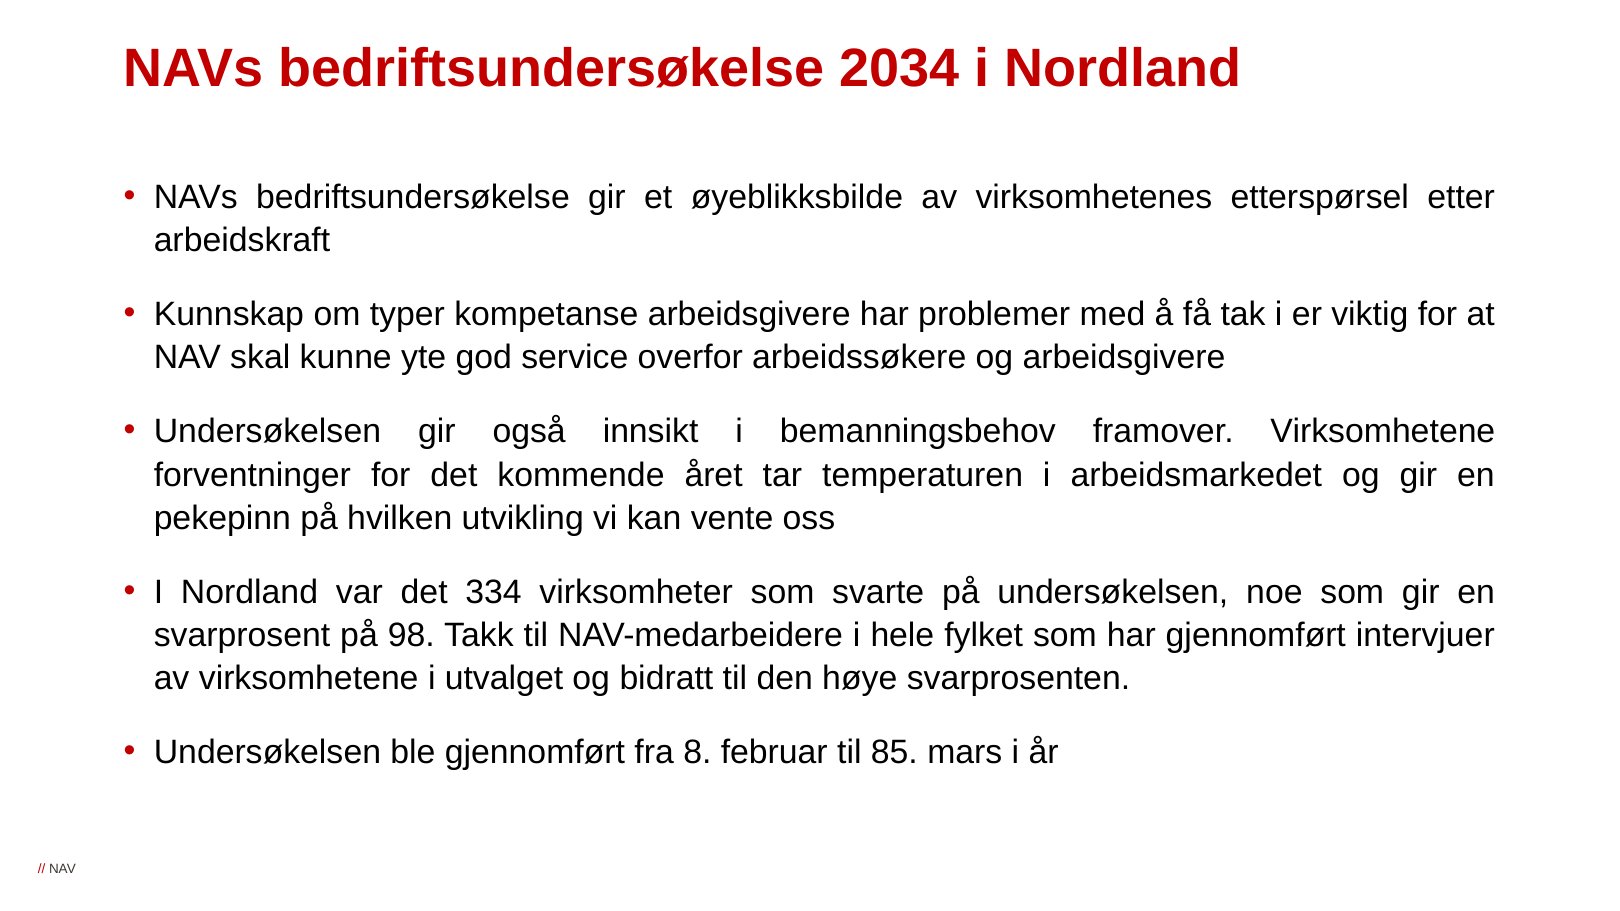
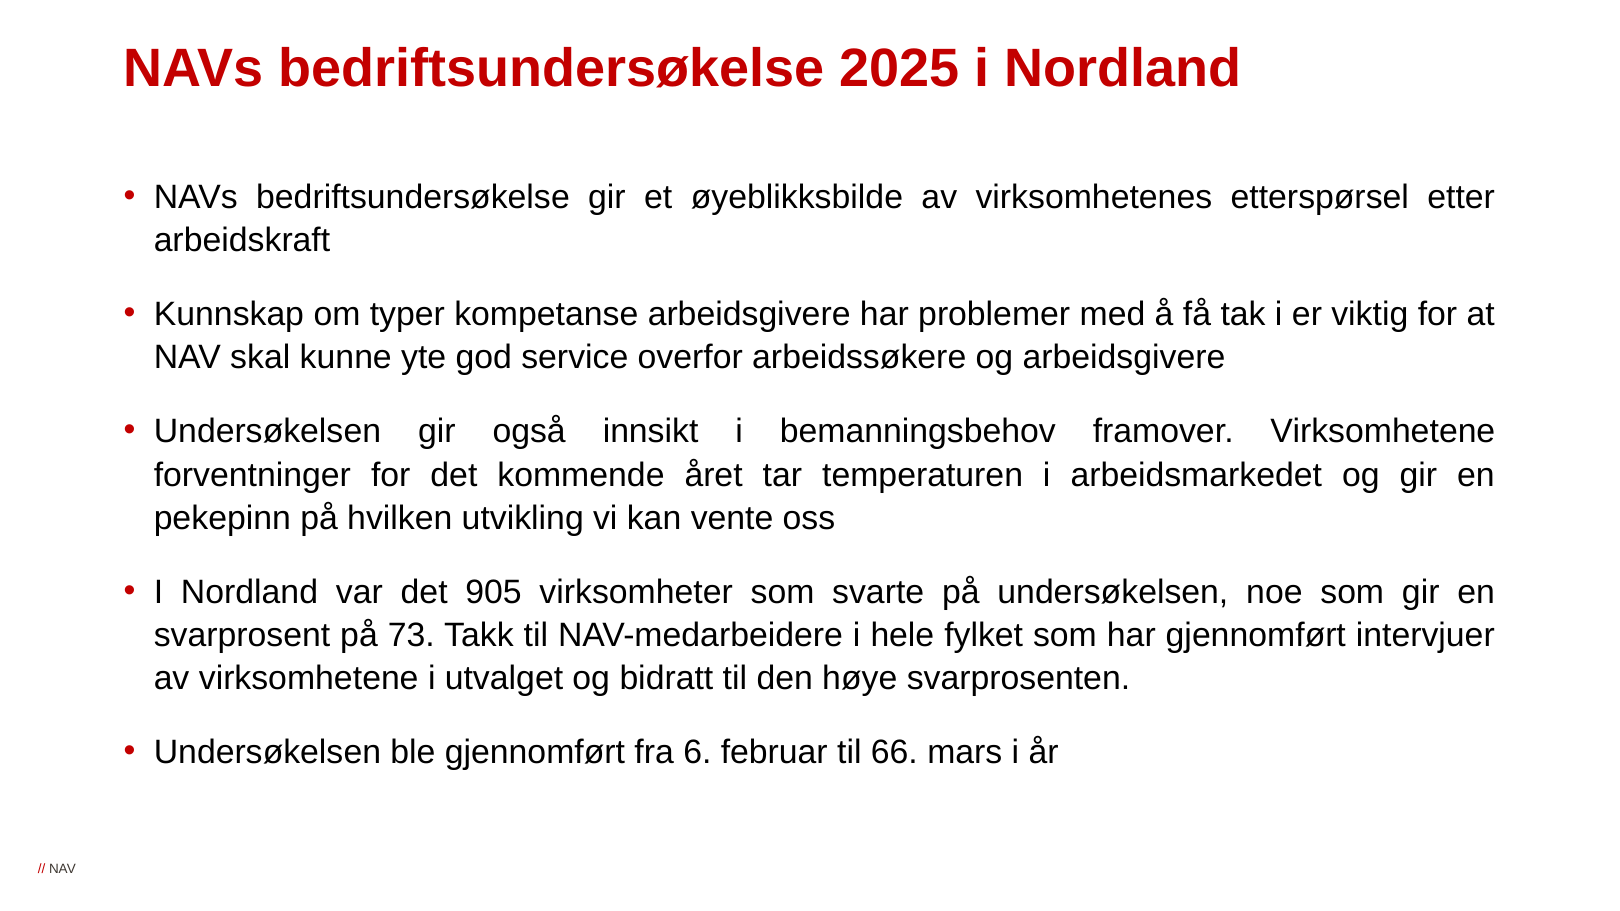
2034: 2034 -> 2025 (900, 69)
334: 334 -> 905 (493, 592)
98: 98 -> 73 (411, 636)
8: 8 -> 6 (697, 753)
85: 85 -> 66 (894, 753)
